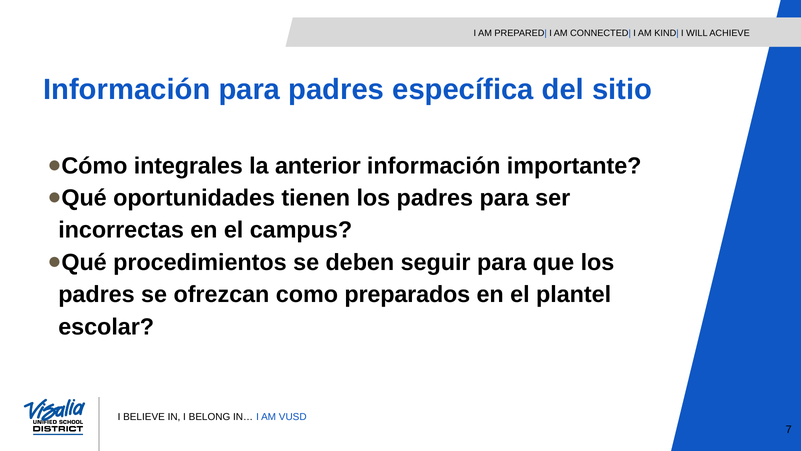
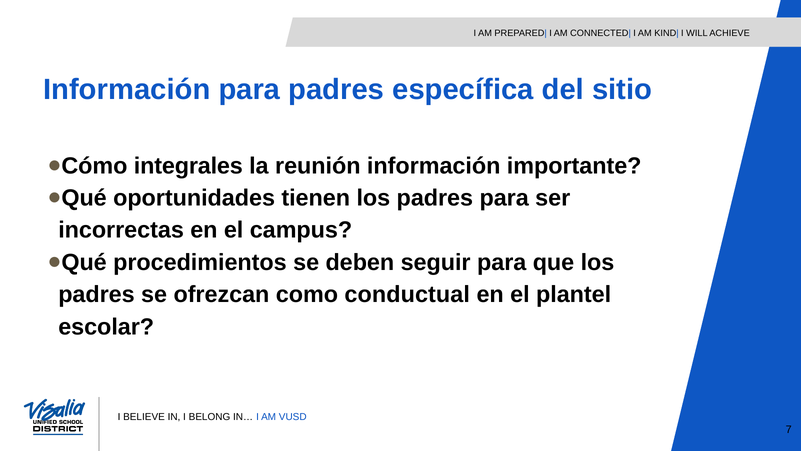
anterior: anterior -> reunión (318, 166)
preparados: preparados -> conductual (407, 294)
